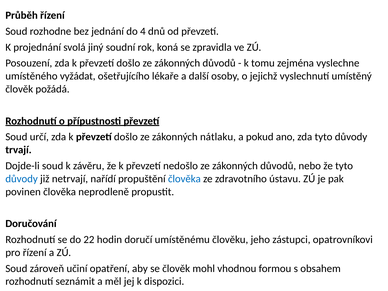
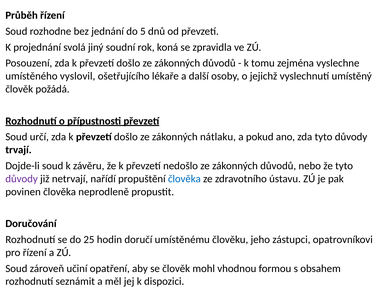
4: 4 -> 5 (143, 31)
vyžádat: vyžádat -> vyslovil (78, 76)
důvody colour: blue -> purple (22, 179)
22: 22 -> 25 (89, 240)
